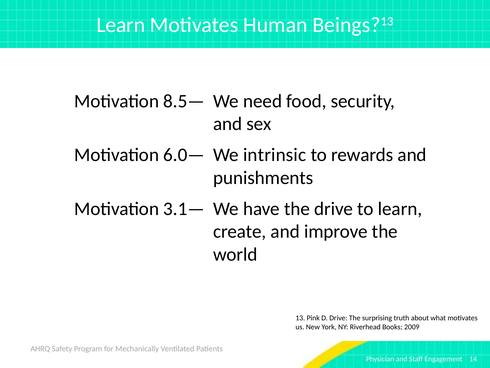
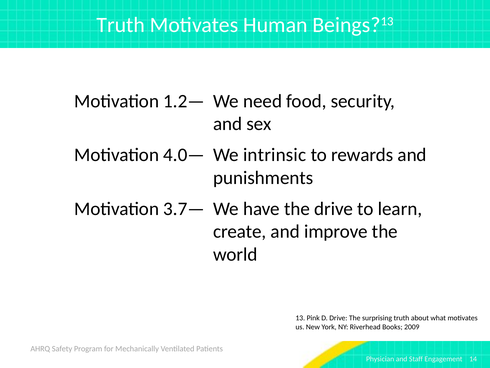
Learn: Learn -> Truth (121, 25)
8.5—: 8.5— -> 1.2— (184, 101)
6.0—: 6.0— -> 4.0— (184, 155)
3.1—: 3.1— -> 3.7— (184, 209)
